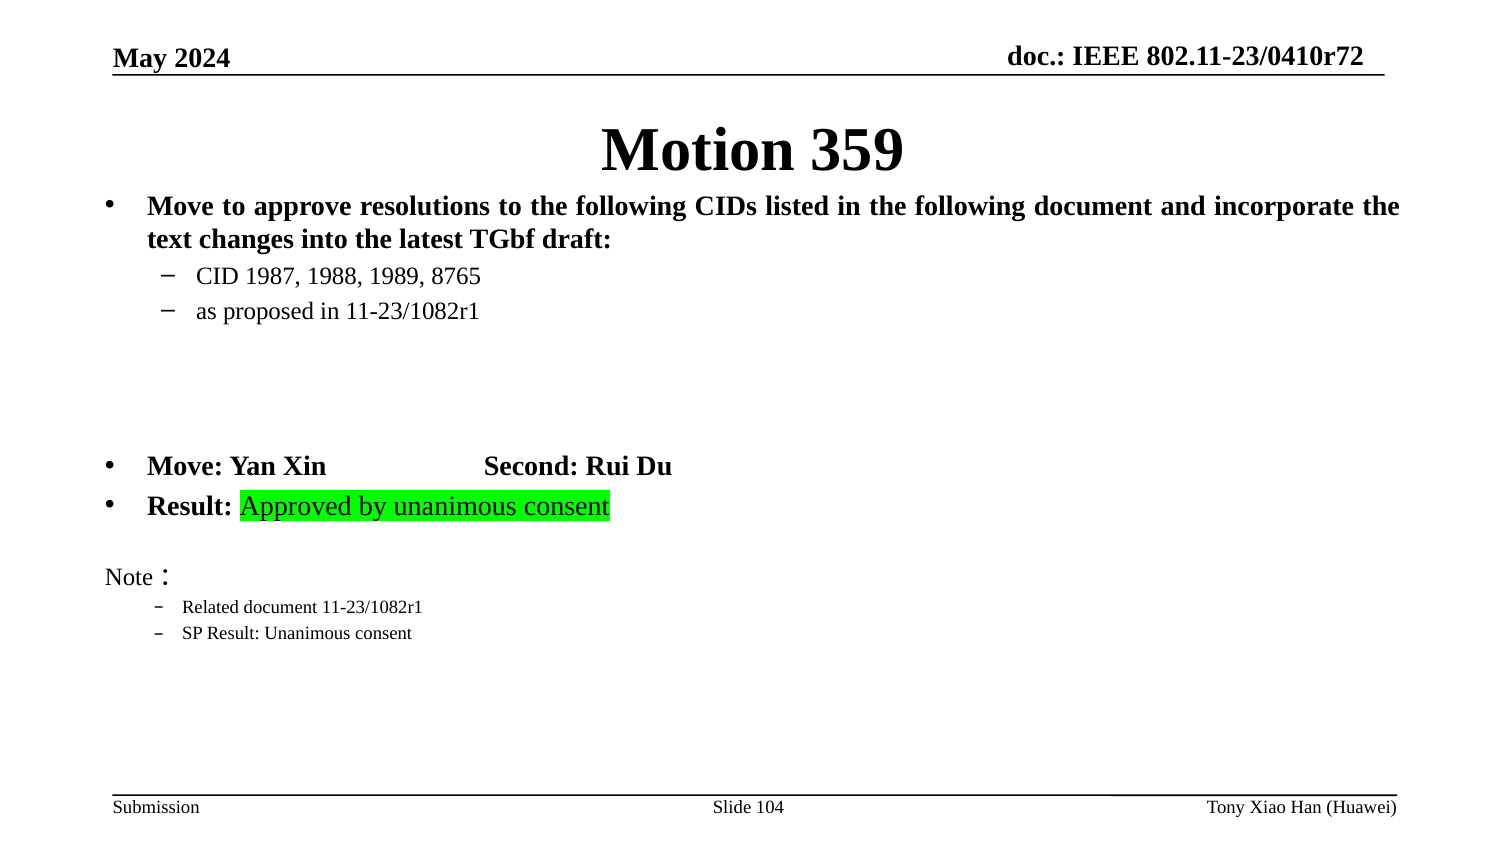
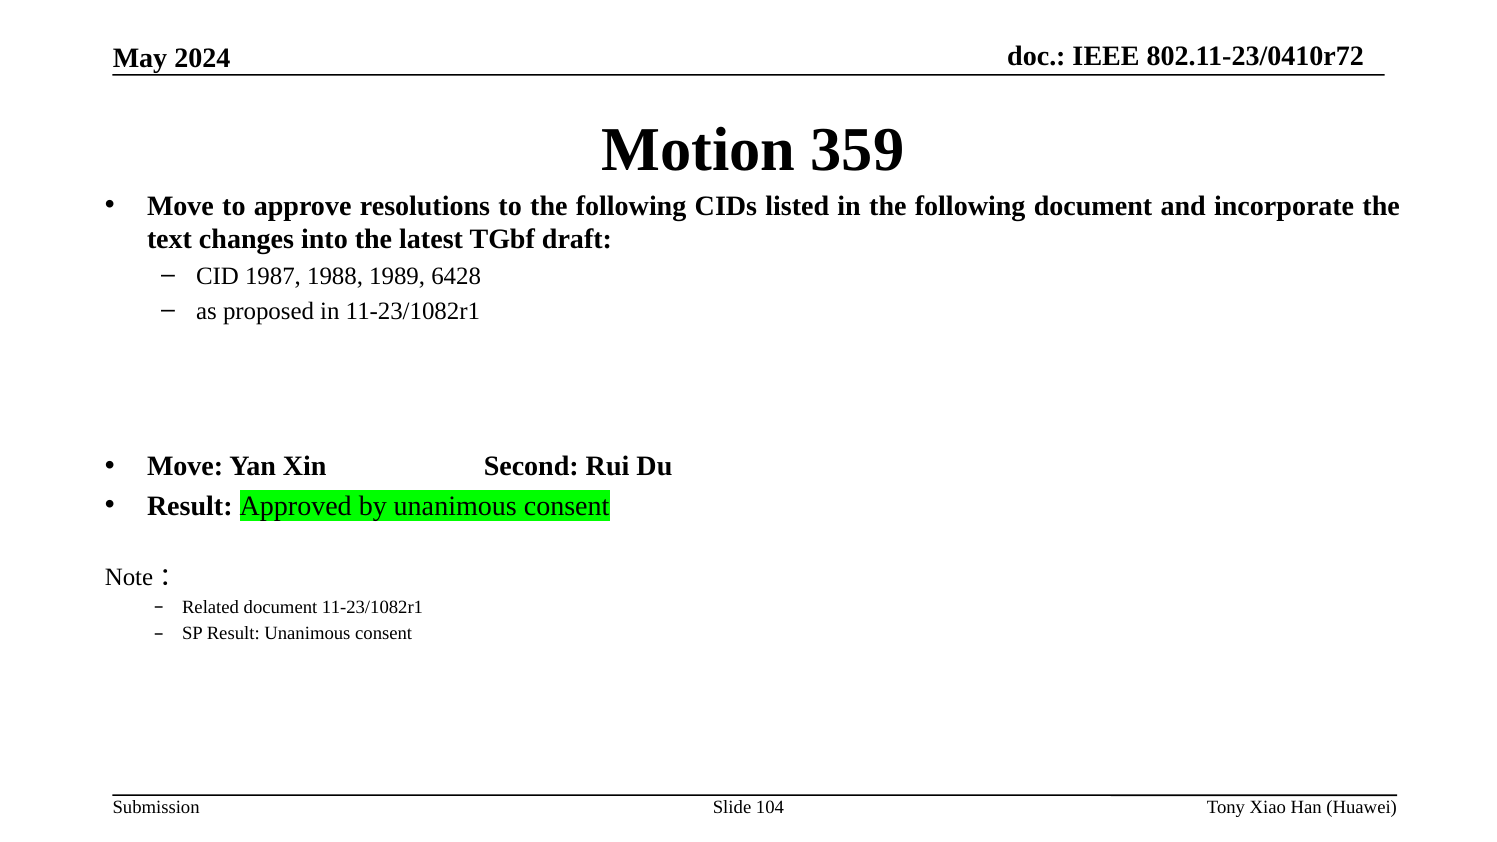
8765: 8765 -> 6428 (456, 276)
